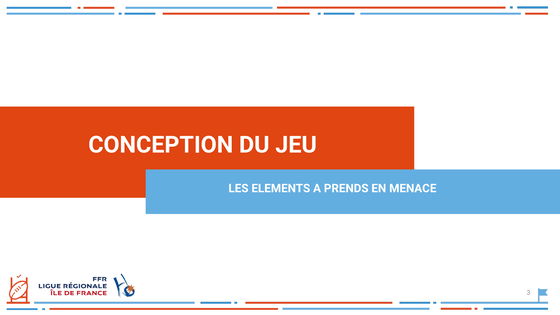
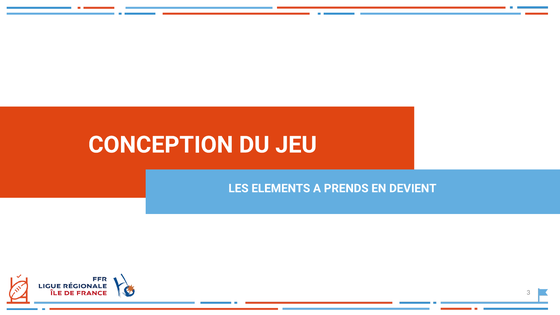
MENACE: MENACE -> DEVIENT (413, 188)
